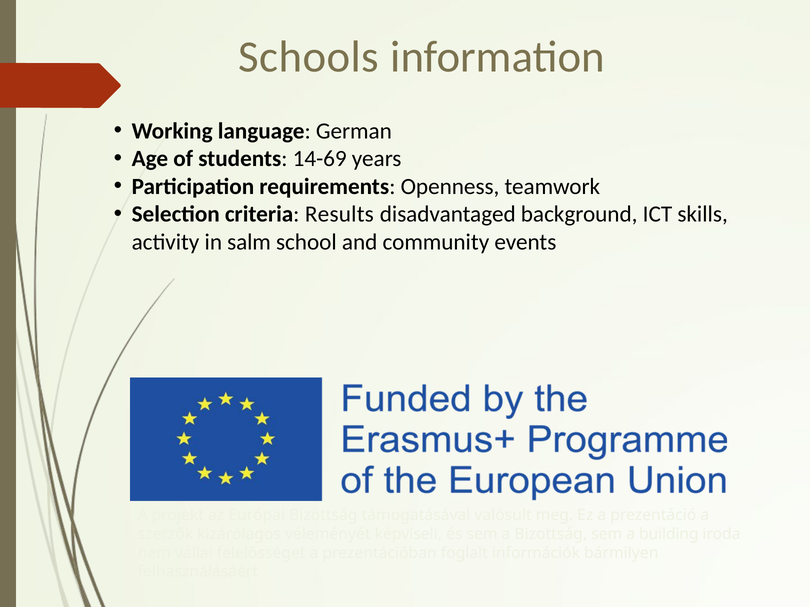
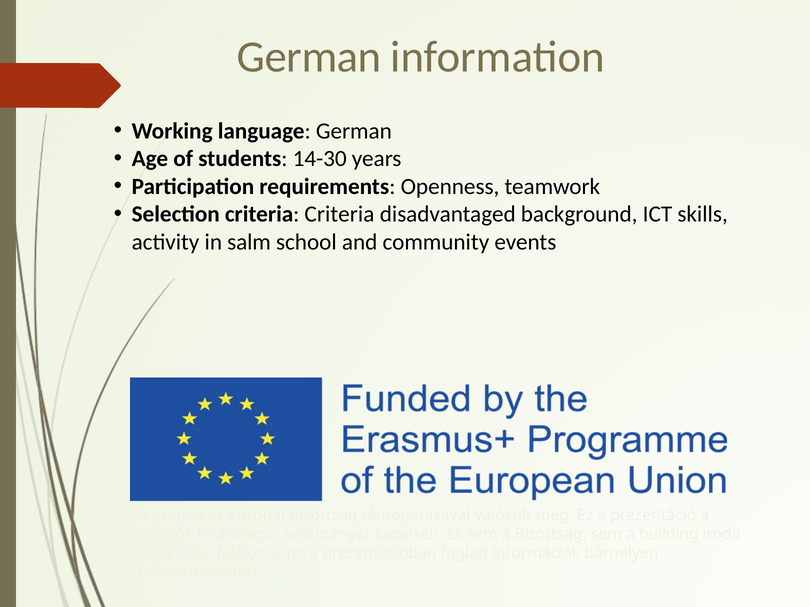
Schools: Schools -> German (309, 57)
14-69: 14-69 -> 14-30 (320, 159)
criteria Results: Results -> Criteria (339, 215)
